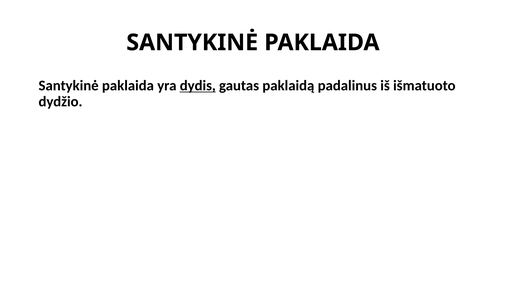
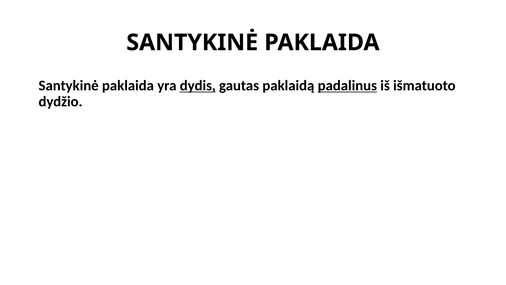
padalinus underline: none -> present (347, 86)
